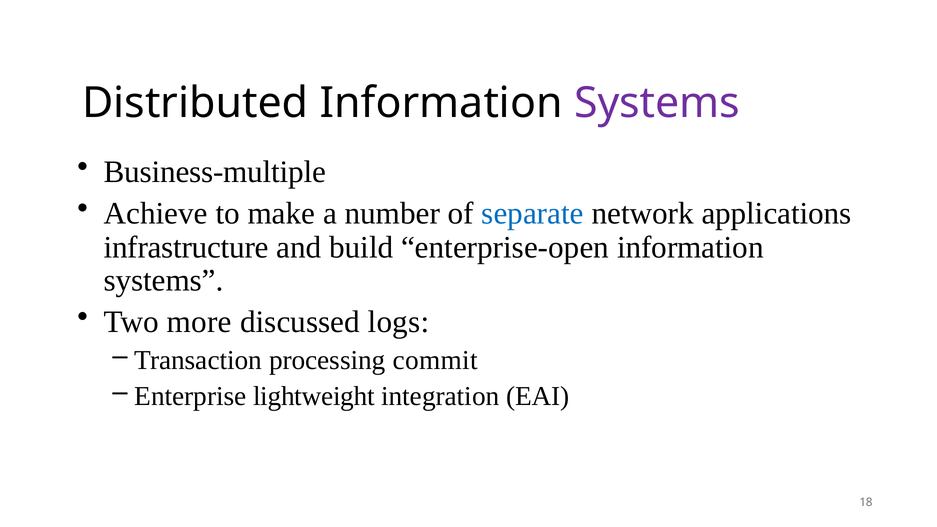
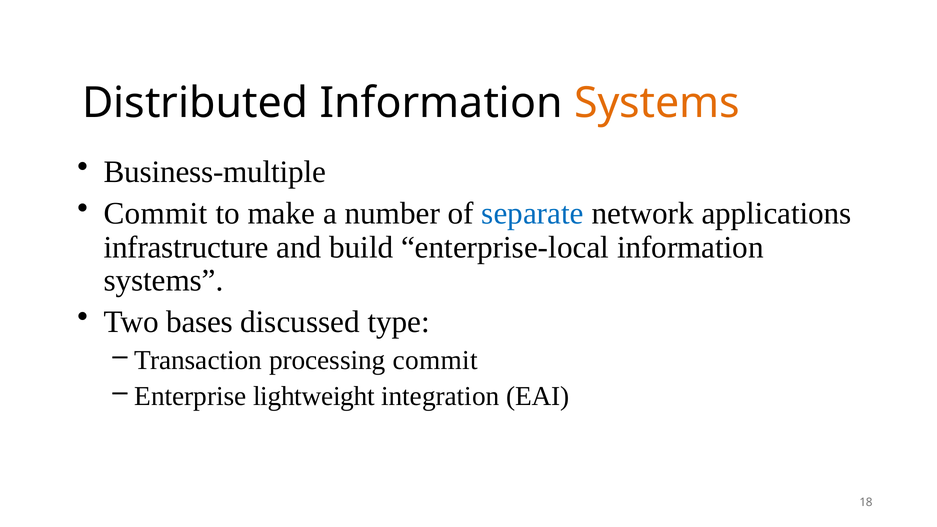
Systems colour: purple -> orange (657, 103)
Achieve: Achieve -> Commit (156, 214)
enterprise-open: enterprise-open -> enterprise-local (505, 247)
more: more -> bases (200, 322)
logs: logs -> type (399, 322)
